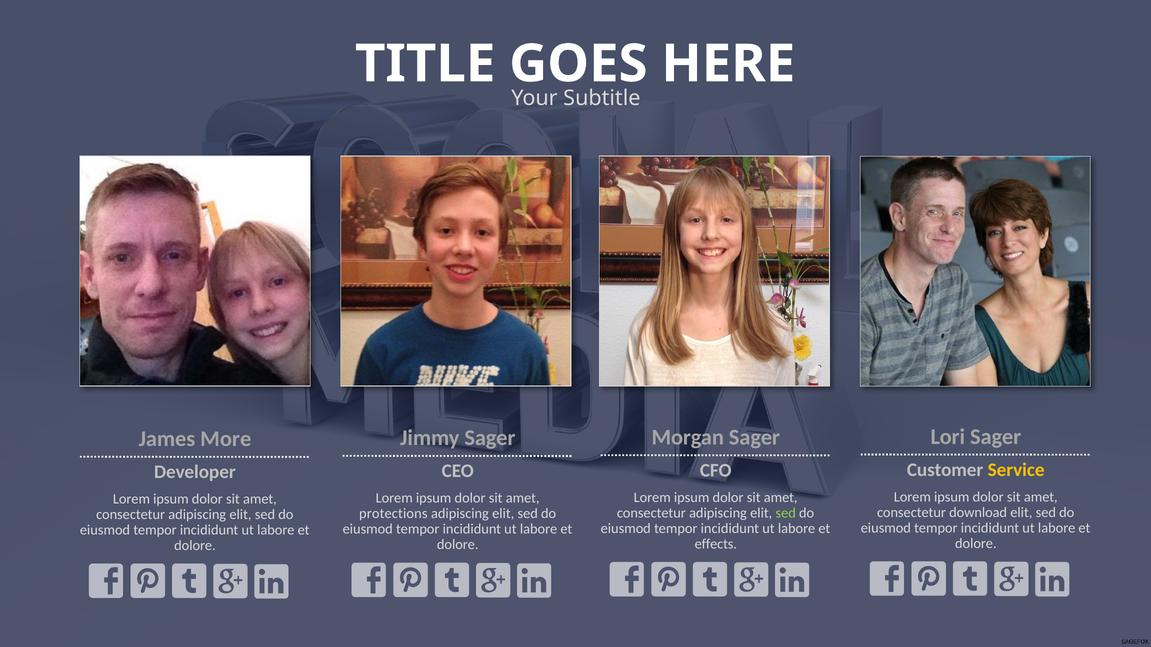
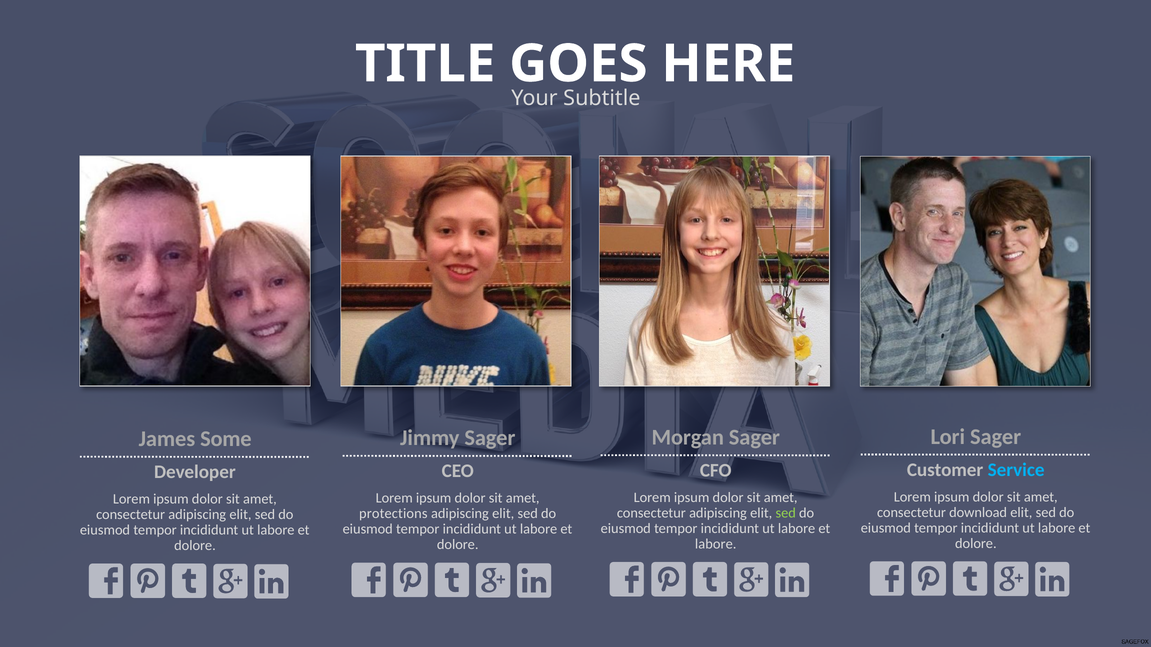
More: More -> Some (226, 439)
Service colour: yellow -> light blue (1016, 470)
effects: effects -> labore (716, 544)
